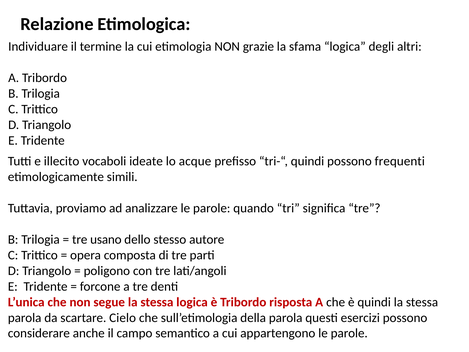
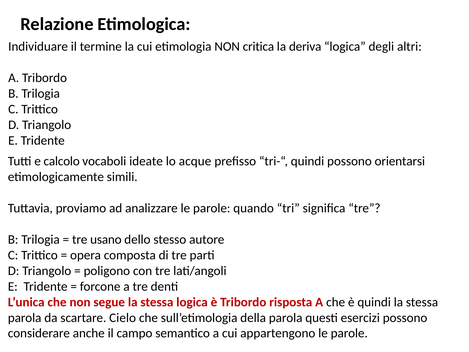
grazie: grazie -> critica (258, 47)
sfama: sfama -> deriva (305, 47)
illecito: illecito -> calcolo (62, 161)
frequenti: frequenti -> orientarsi (400, 161)
